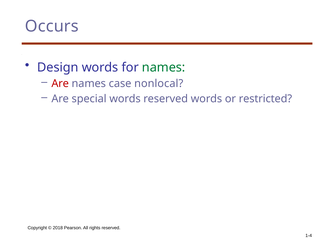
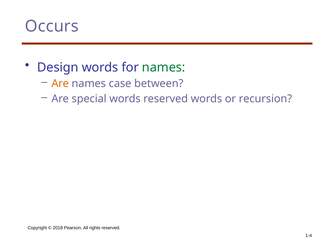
Are colour: red -> orange (60, 83)
nonlocal: nonlocal -> between (159, 83)
restricted: restricted -> recursion (265, 99)
